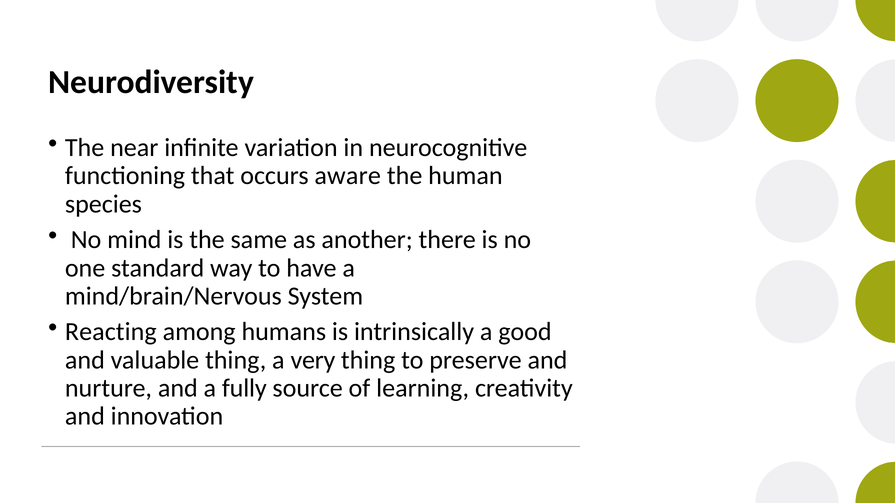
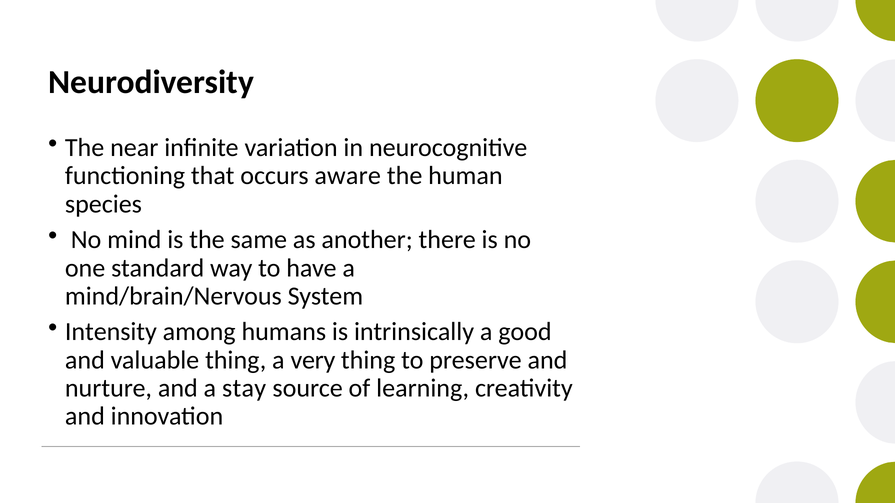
Reacting: Reacting -> Intensity (111, 332)
fully: fully -> stay (244, 388)
